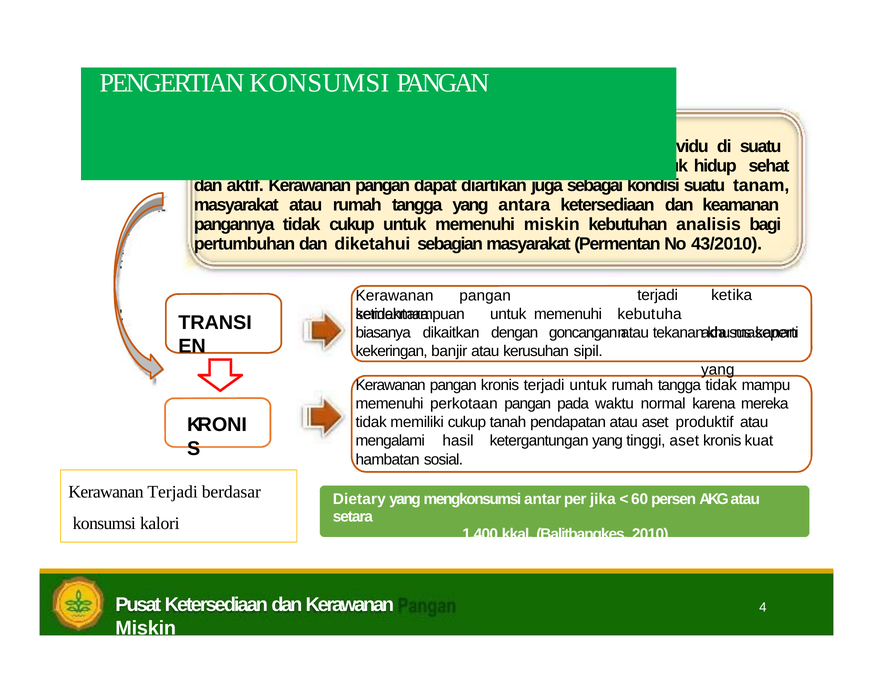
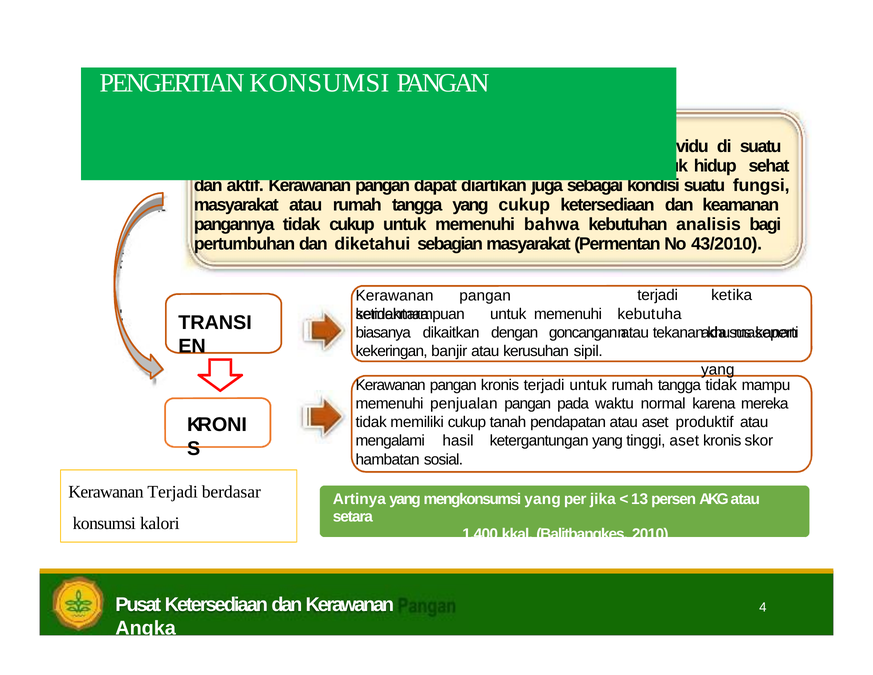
tanam: tanam -> fungsi (761, 185)
tangga yang antara: antara -> cukup (524, 205)
memenuhi miskin: miskin -> bahwa (552, 224)
perkotaan: perkotaan -> penjualan (464, 404)
kuat: kuat -> skor (759, 441)
Dietary: Dietary -> Artinya (359, 499)
mengkonsumsi antar: antar -> yang (543, 499)
60: 60 -> 13 (640, 499)
Miskin: Miskin -> Angka (146, 628)
